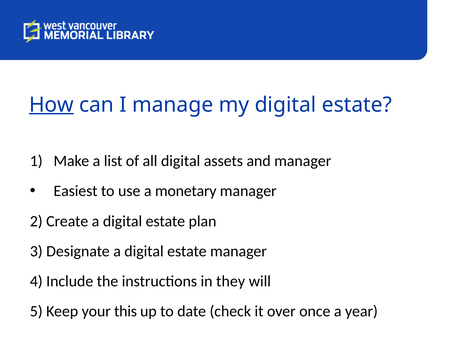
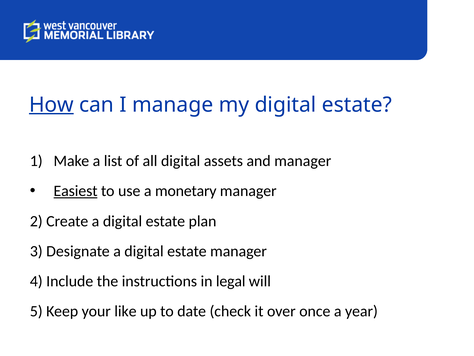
Easiest underline: none -> present (76, 191)
they: they -> legal (231, 281)
this: this -> like (125, 311)
